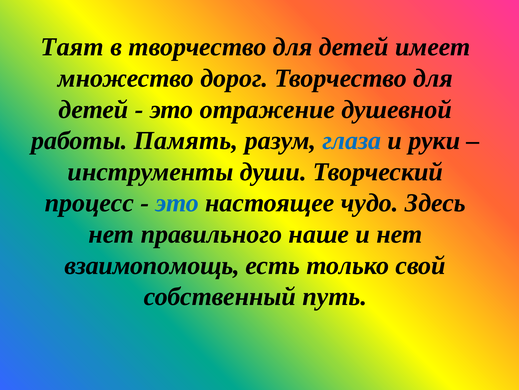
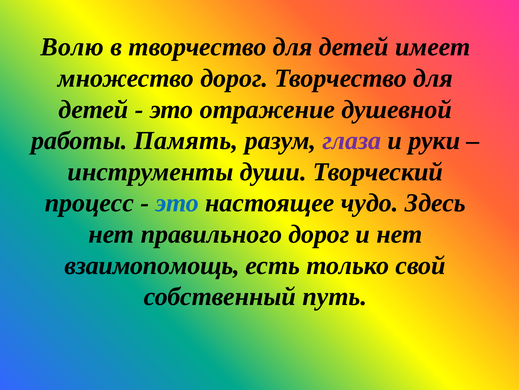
Таят: Таят -> Волю (72, 47)
глаза colour: blue -> purple (352, 140)
правильного наше: наше -> дорог (319, 234)
